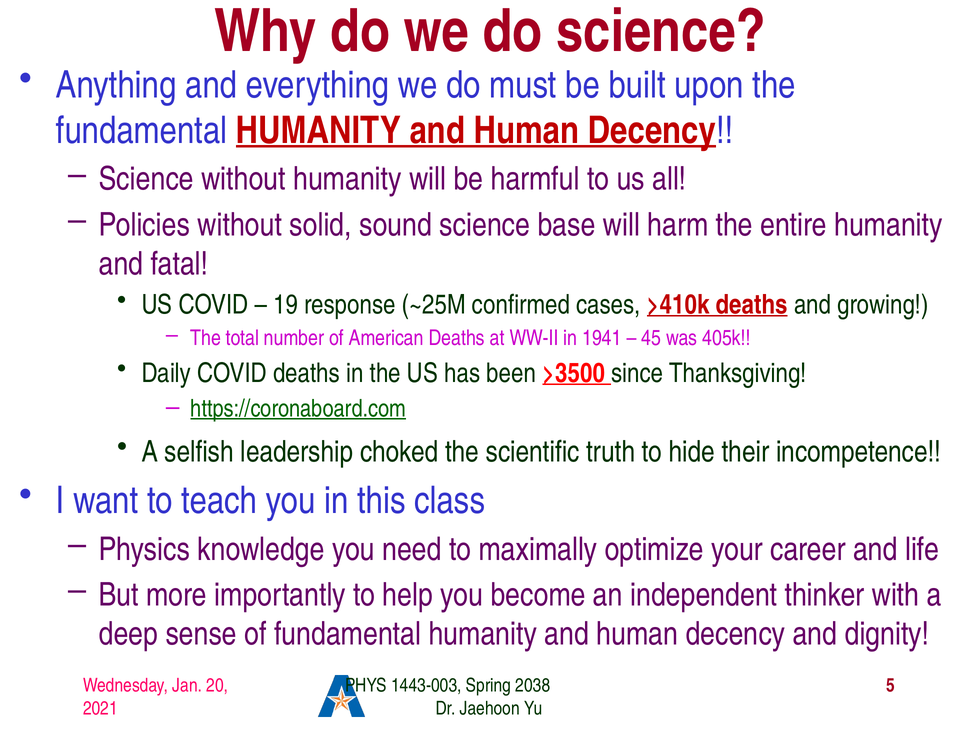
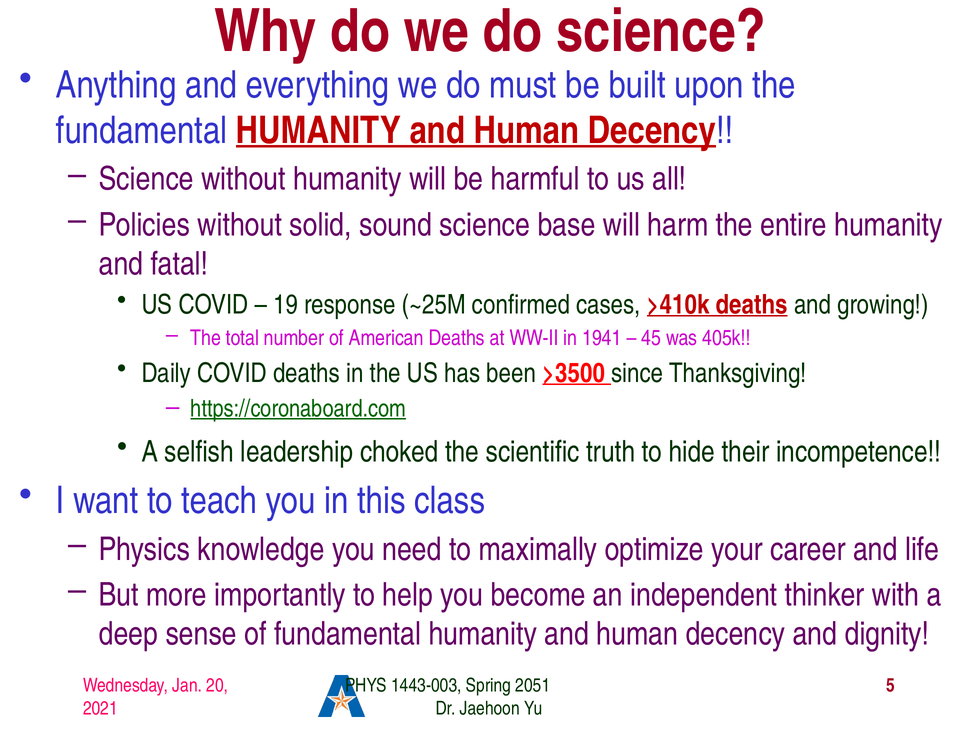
2038: 2038 -> 2051 (533, 686)
